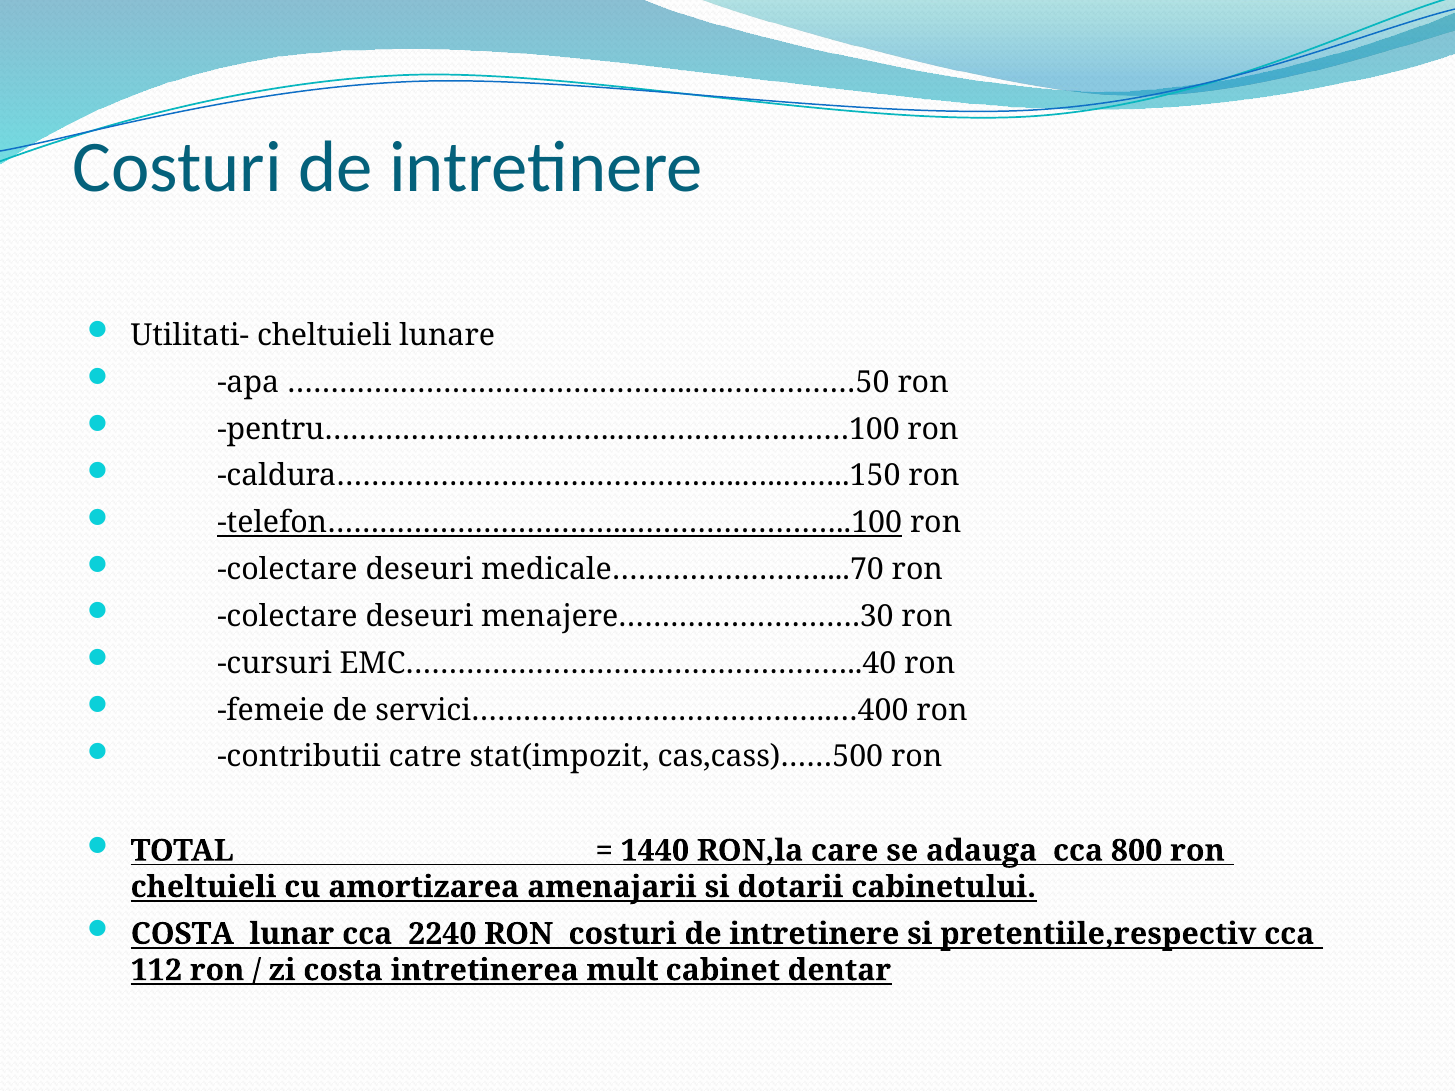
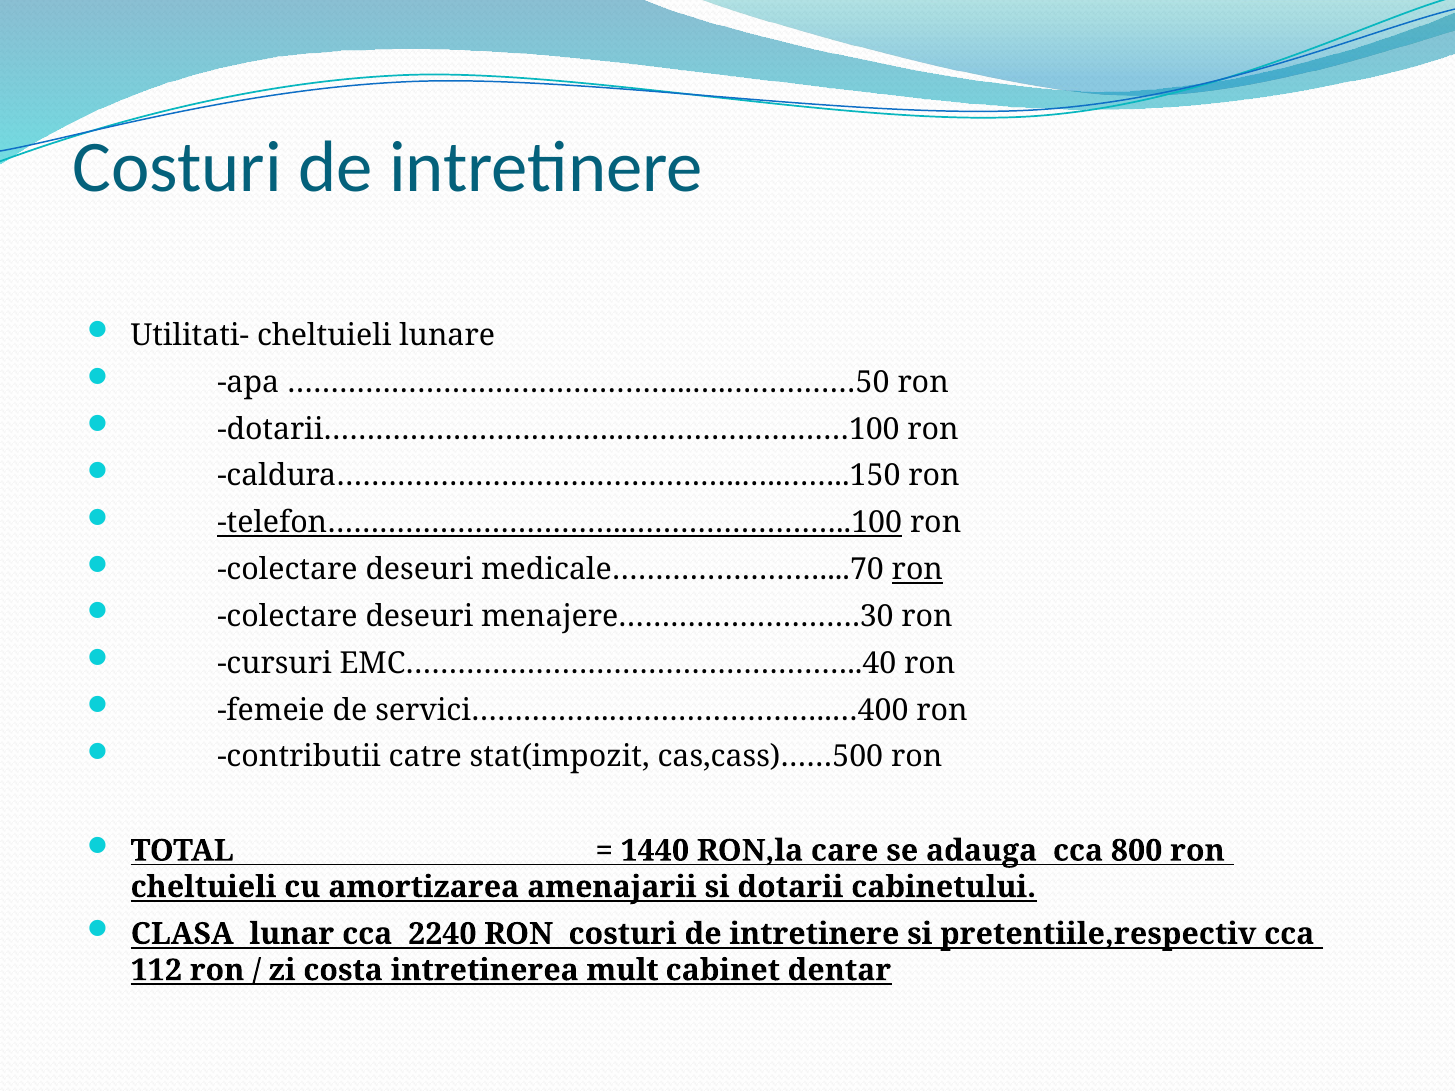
pentru…………………………….………………………100: pentru…………………………….………………………100 -> dotarii…………………………….………………………100 (558, 429)
ron underline: none -> present (917, 570)
COSTA: COSTA -> CLASA (182, 934)
